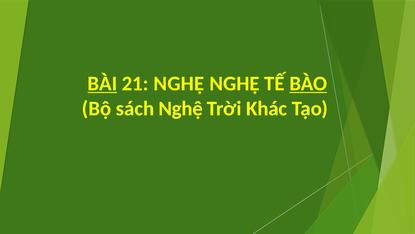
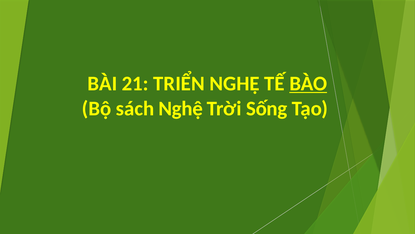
BÀI underline: present -> none (102, 83)
21 NGHỆ: NGHỆ -> TRIỂN (179, 83)
Khác: Khác -> Sống (267, 108)
